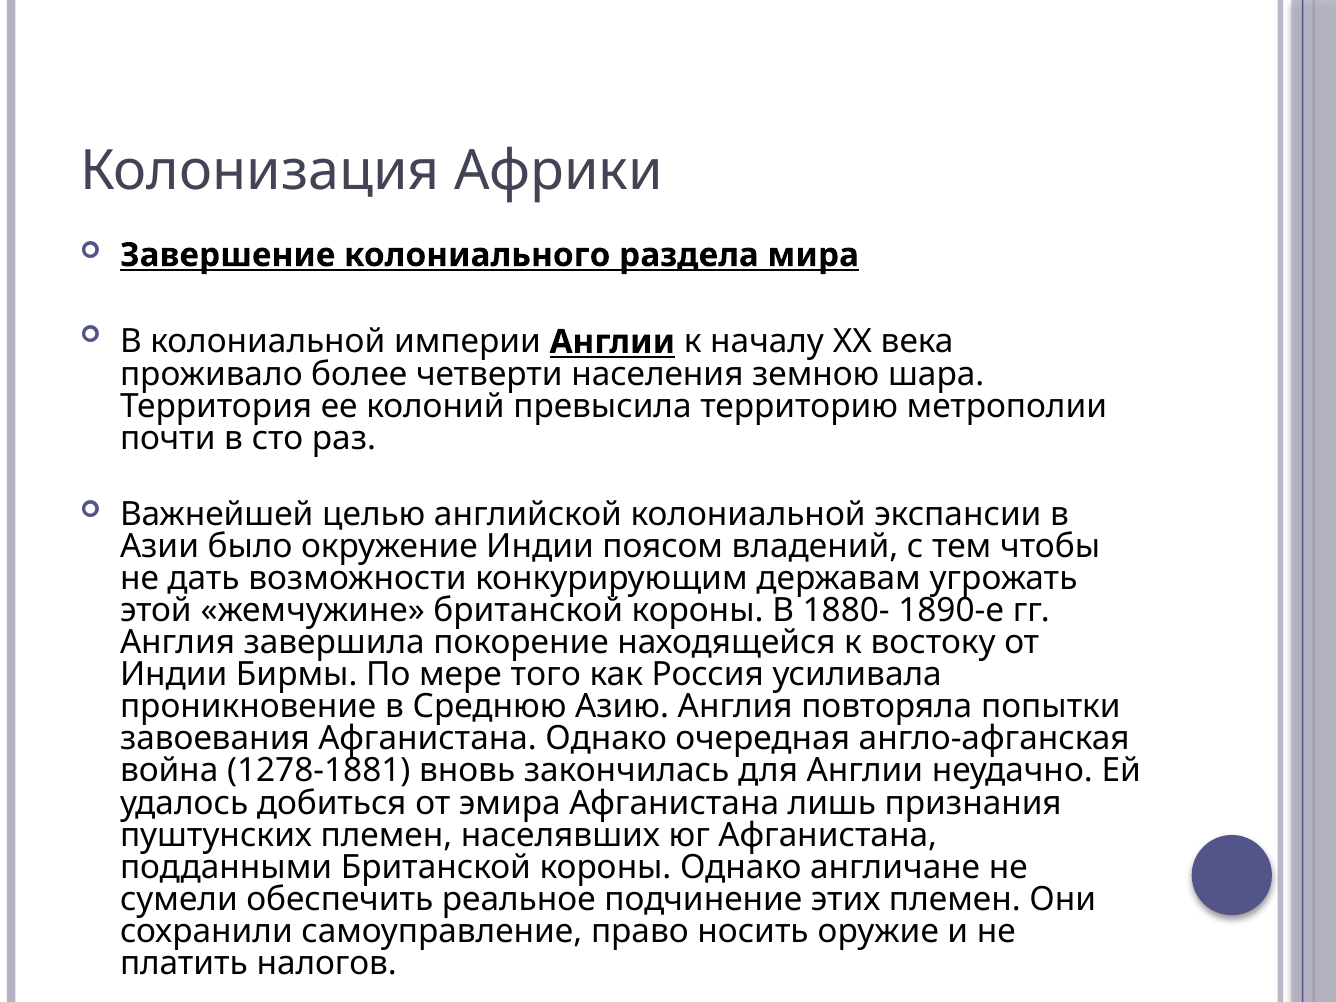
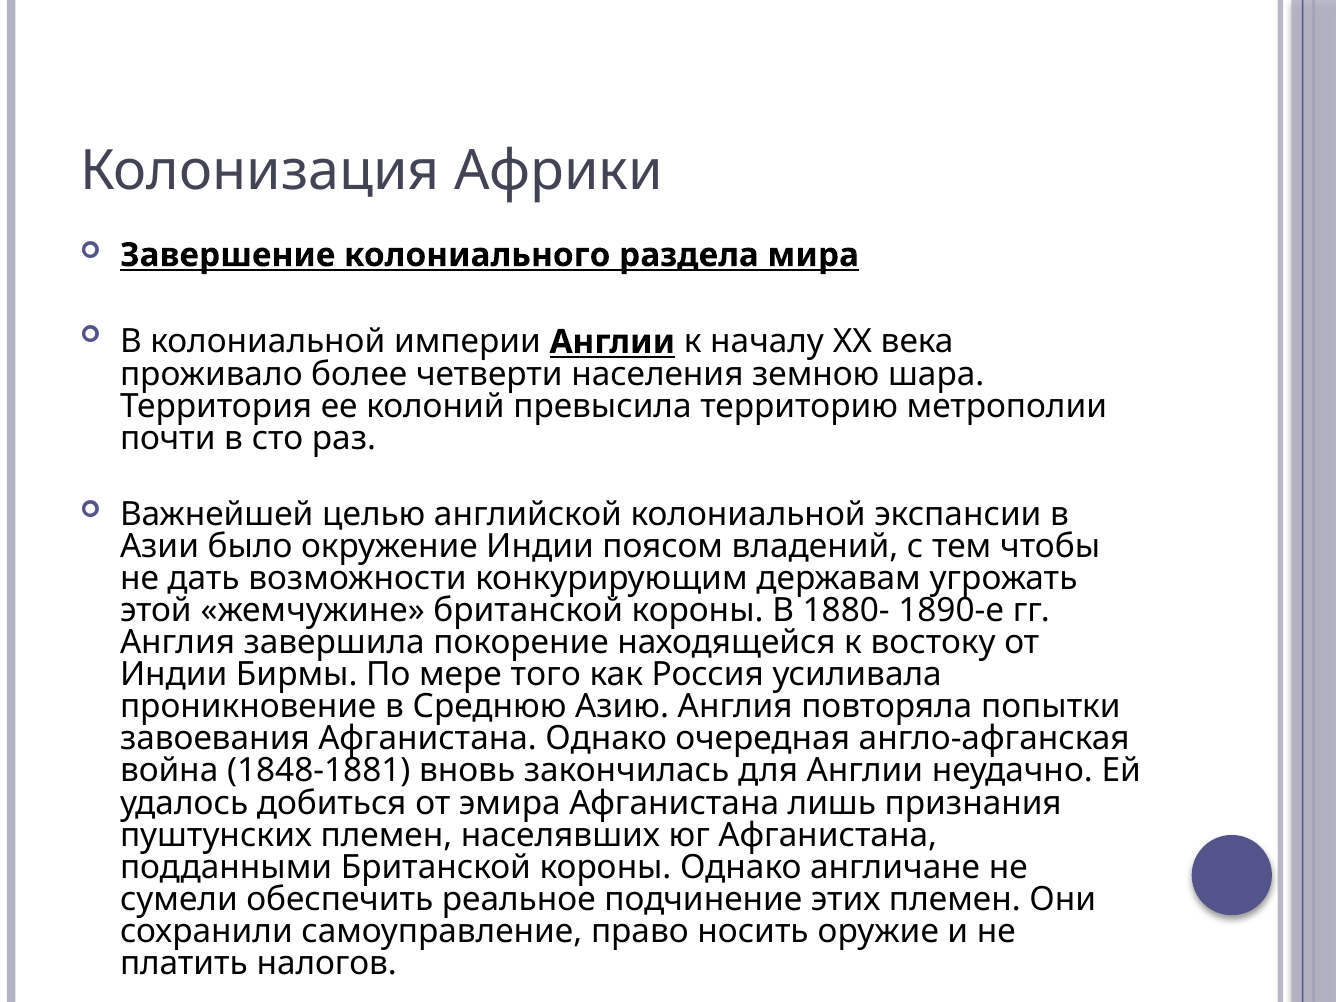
1278-1881: 1278-1881 -> 1848-1881 (319, 771)
